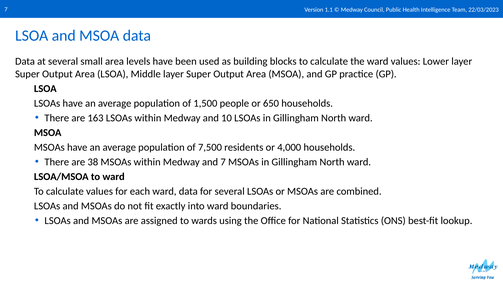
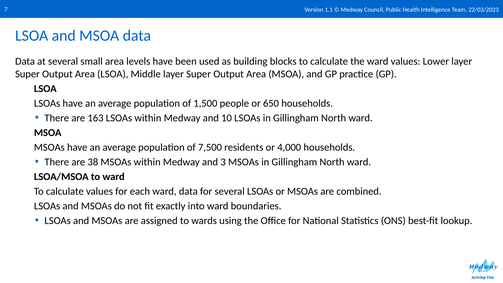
and 7: 7 -> 3 (223, 162)
